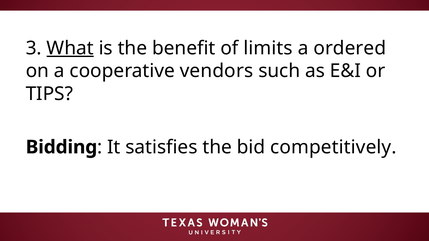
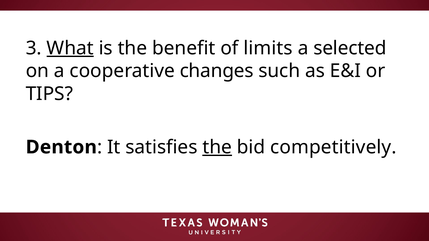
ordered: ordered -> selected (350, 48)
vendors: vendors -> changes (217, 71)
Bidding: Bidding -> Denton (61, 147)
the underline: none -> present (217, 147)
